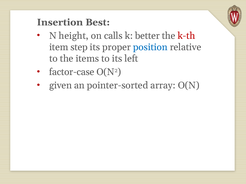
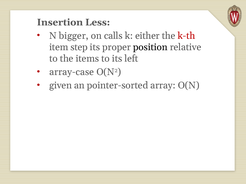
Best: Best -> Less (98, 22)
height: height -> bigger (74, 36)
better: better -> either (147, 36)
position colour: blue -> black (150, 47)
factor-case: factor-case -> array-case (72, 72)
